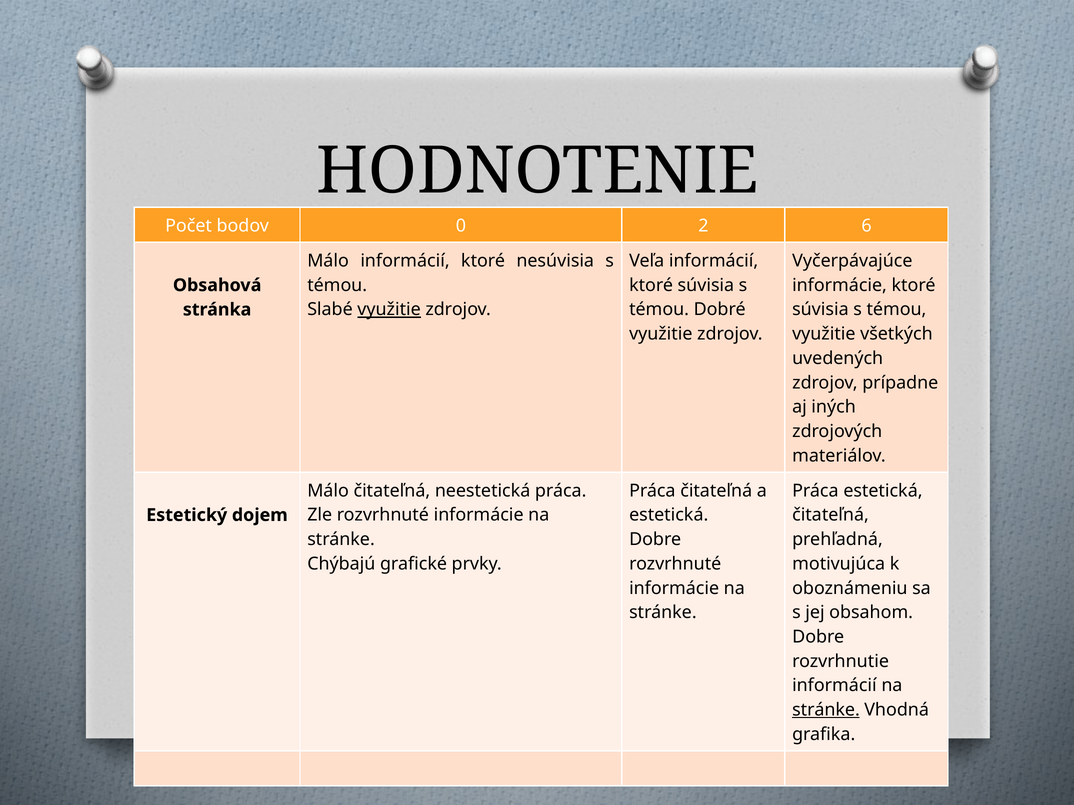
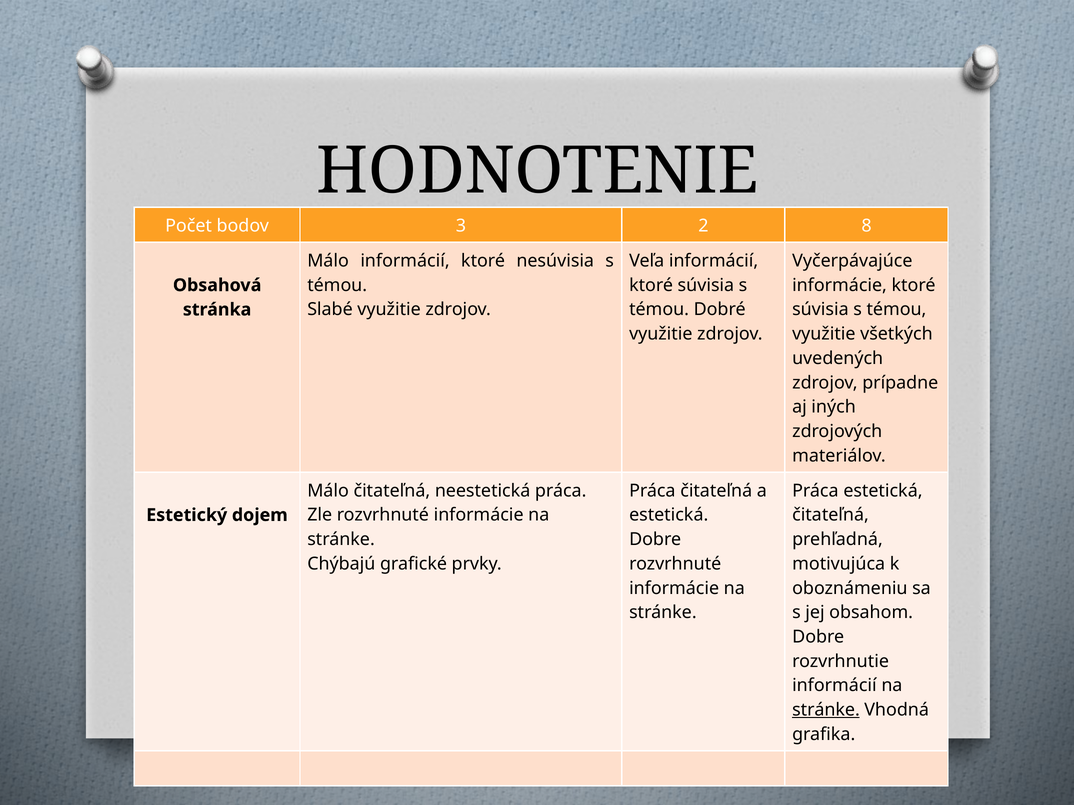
0: 0 -> 3 (461, 226)
6: 6 -> 8 (867, 226)
využitie underline: present -> none (389, 310)
